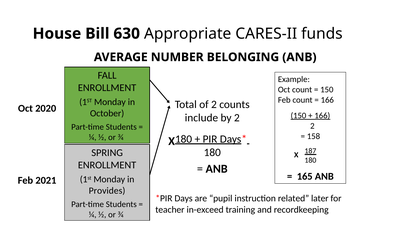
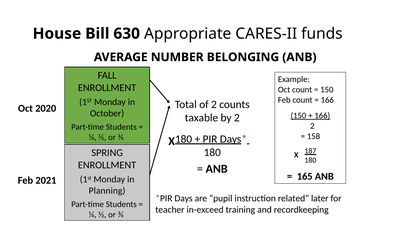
include: include -> taxable (201, 118)
Provides: Provides -> Planning (107, 191)
